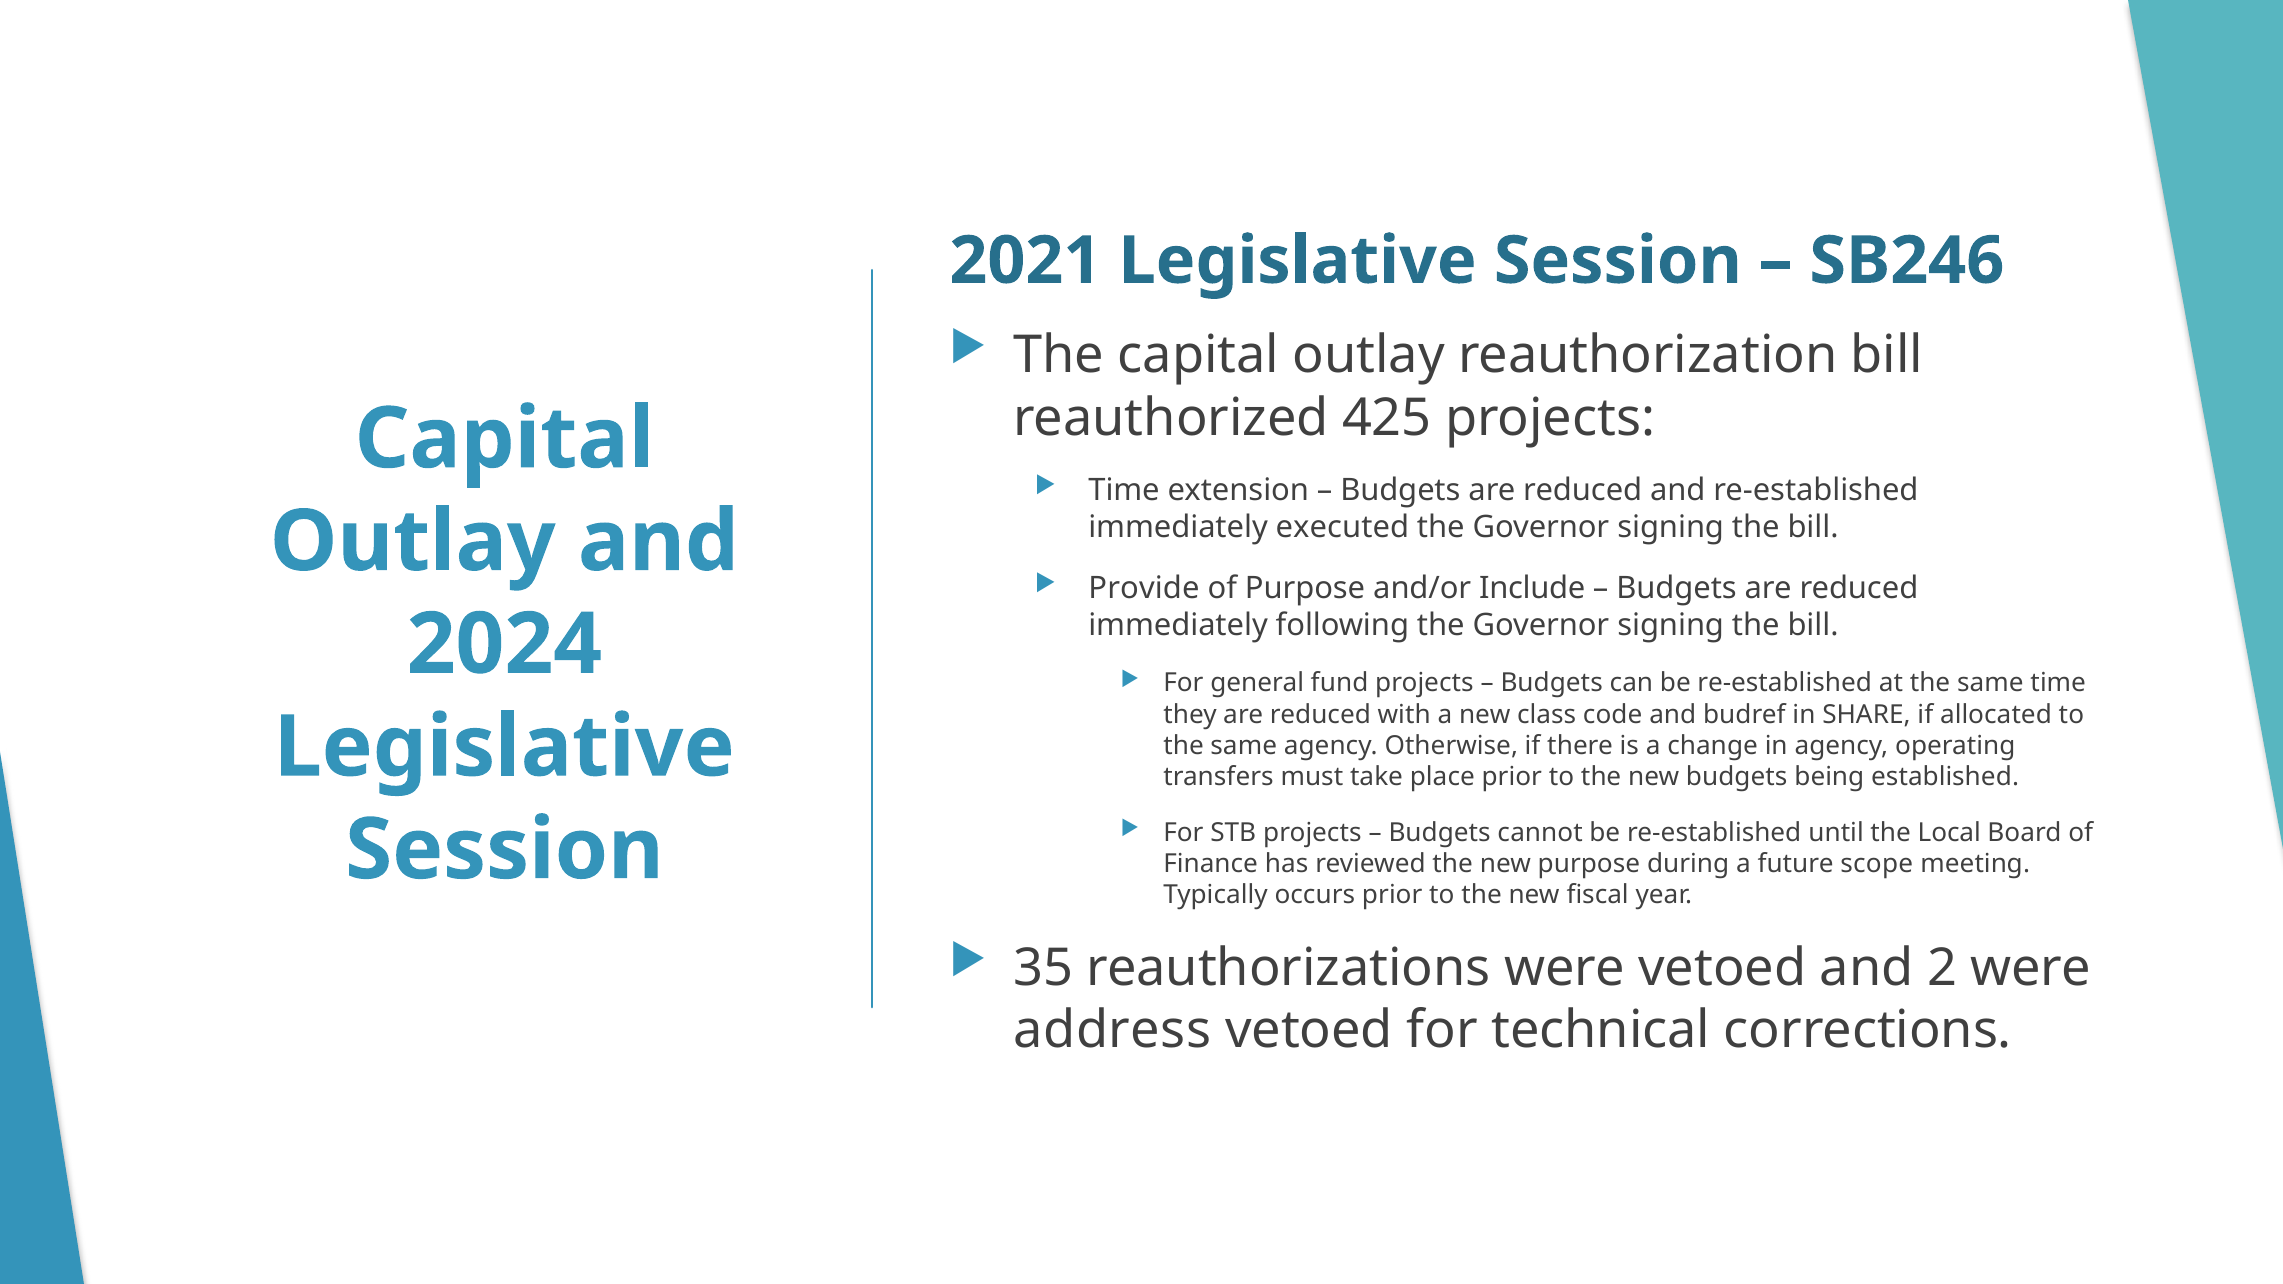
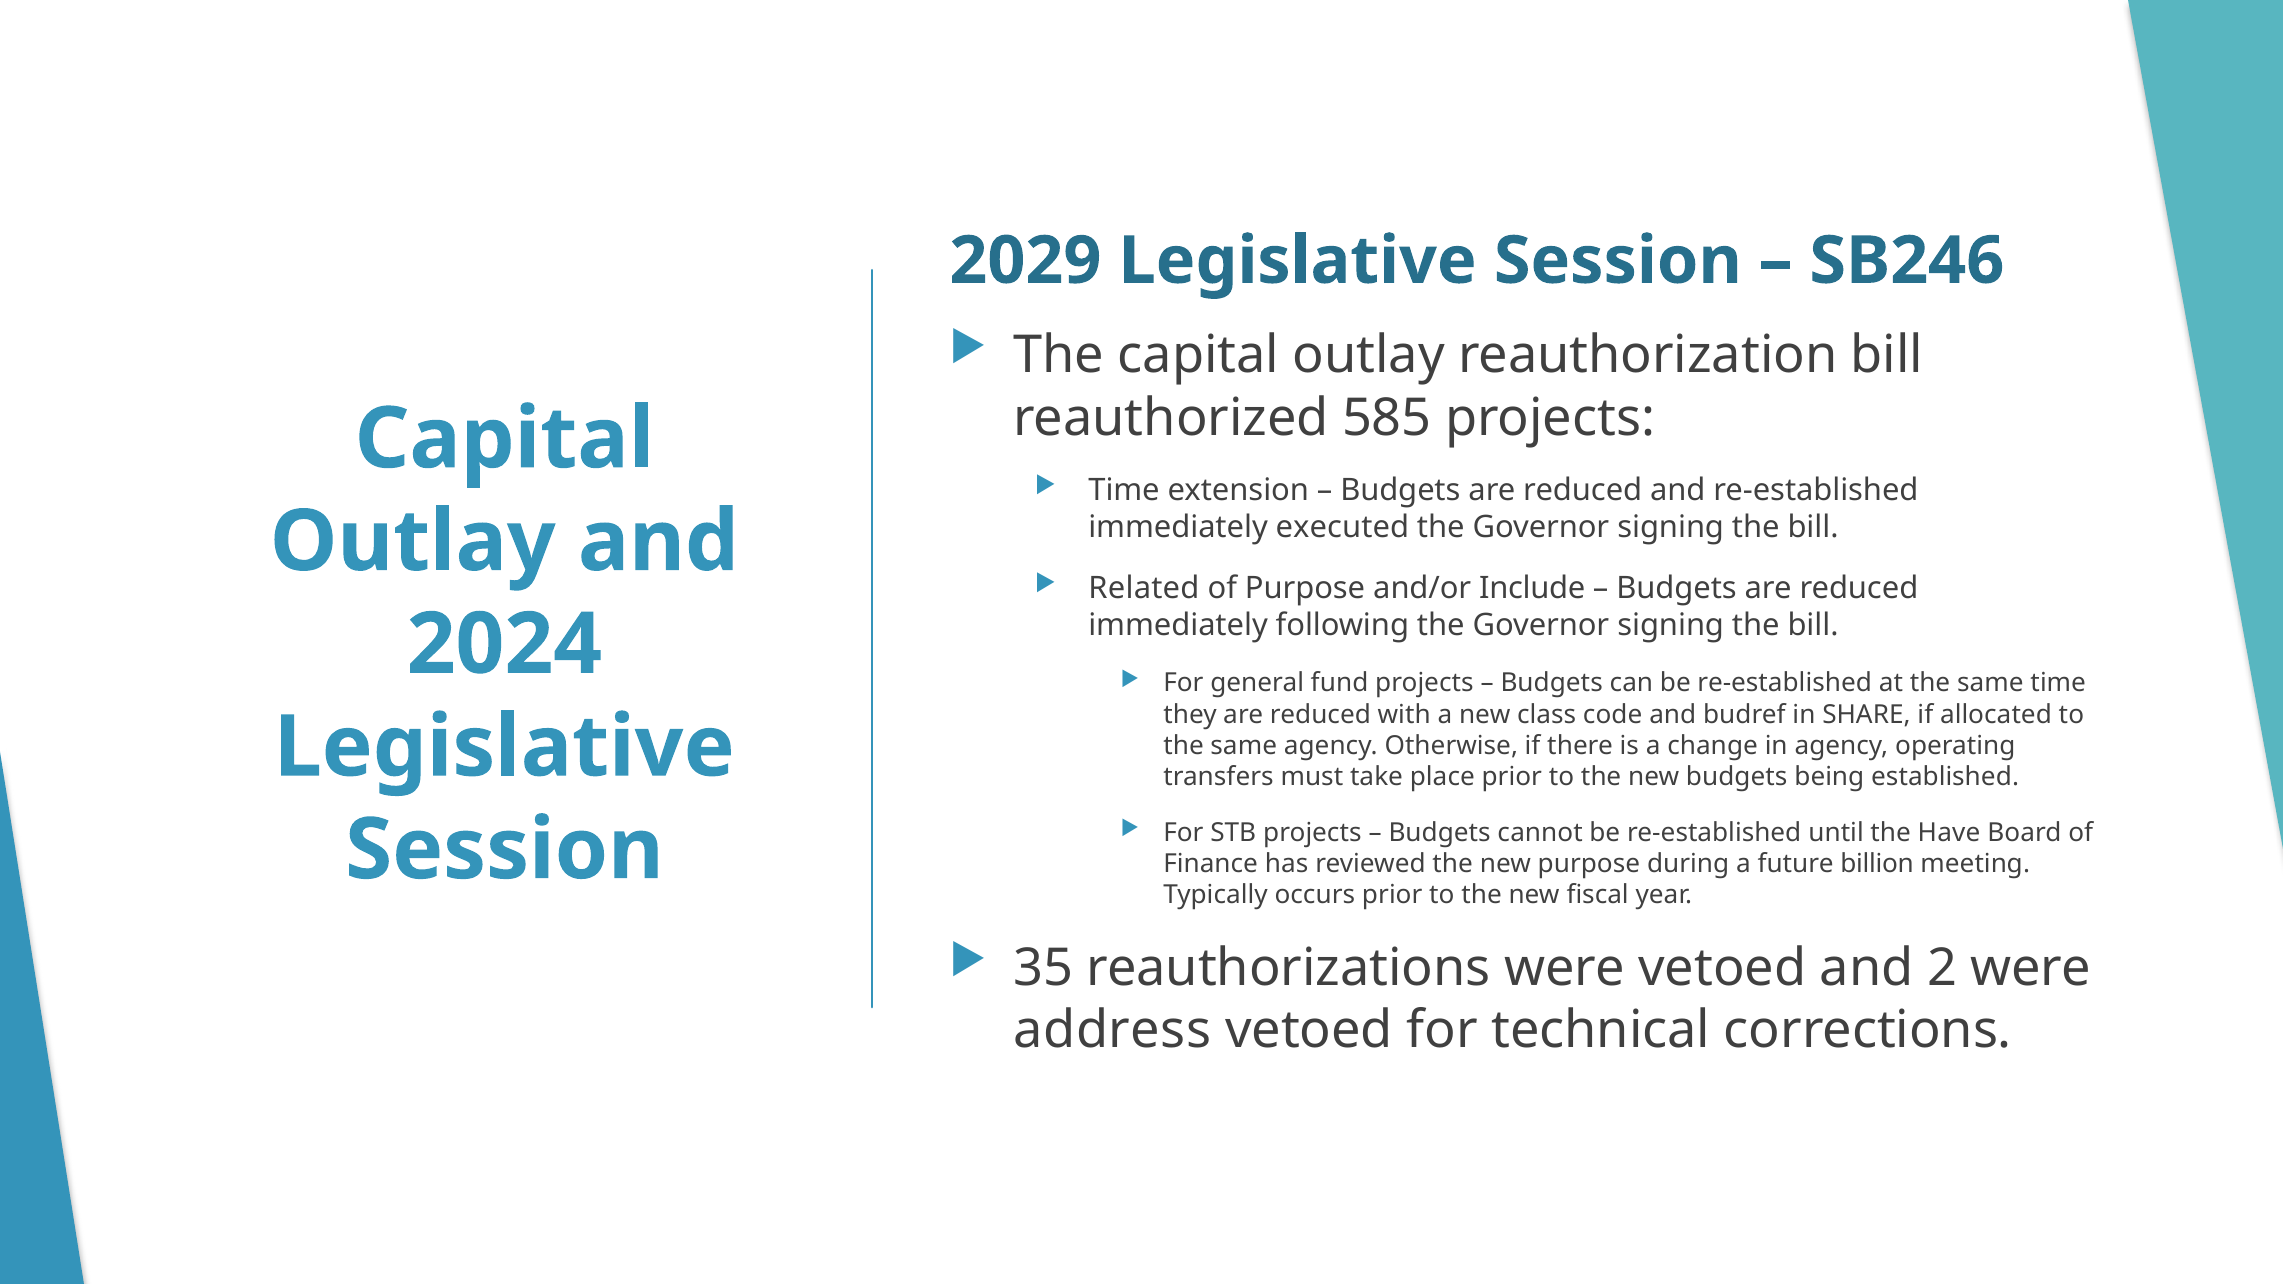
2021: 2021 -> 2029 (1025, 261)
425: 425 -> 585 (1387, 418)
Provide: Provide -> Related (1144, 588)
Local: Local -> Have (1949, 833)
scope: scope -> billion (1877, 864)
